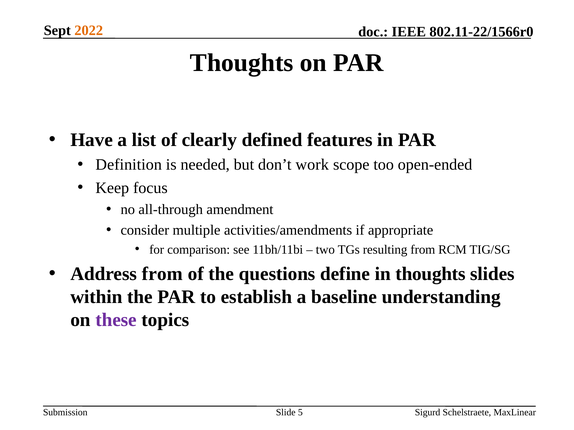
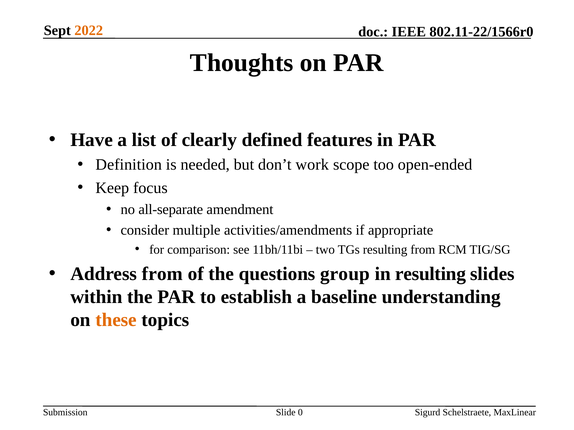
all-through: all-through -> all-separate (171, 210)
define: define -> group (345, 274)
in thoughts: thoughts -> resulting (431, 274)
these colour: purple -> orange (116, 320)
5: 5 -> 0 (300, 413)
